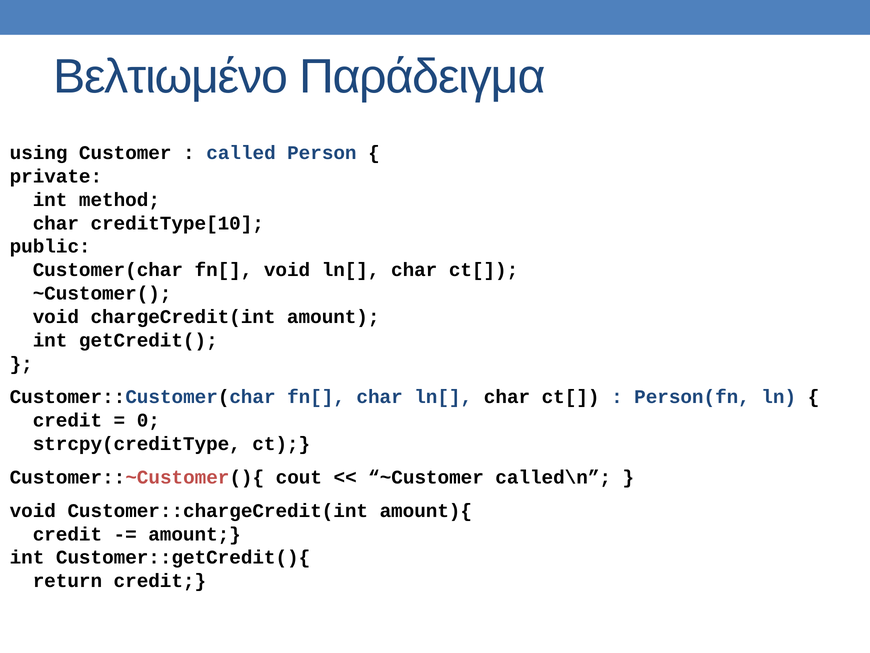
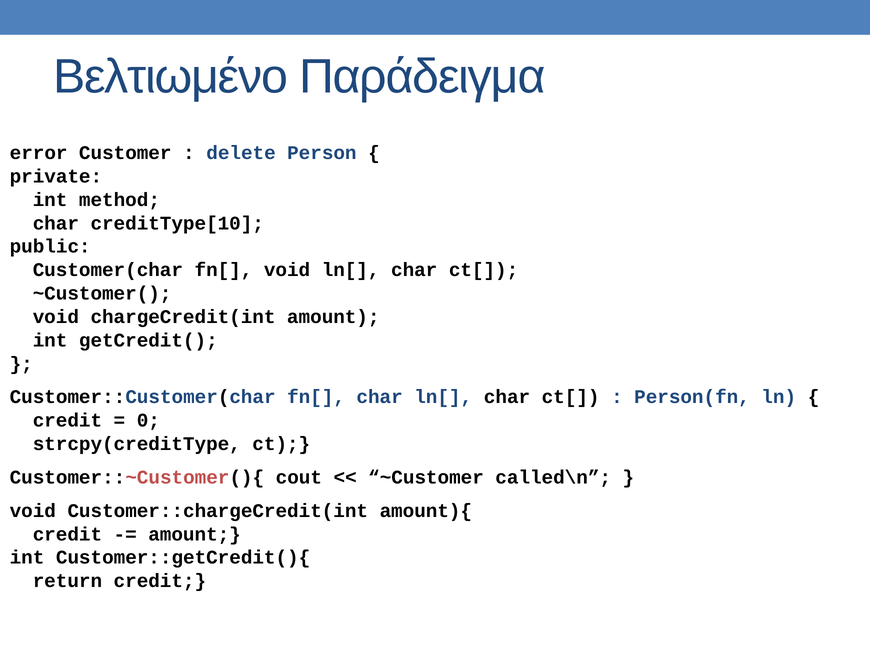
using: using -> error (39, 153)
called: called -> delete (241, 153)
